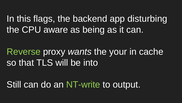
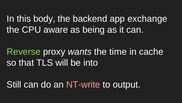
flags: flags -> body (44, 19)
disturbing: disturbing -> exchange (147, 19)
your: your -> time (118, 51)
NT-write colour: light green -> pink (83, 84)
